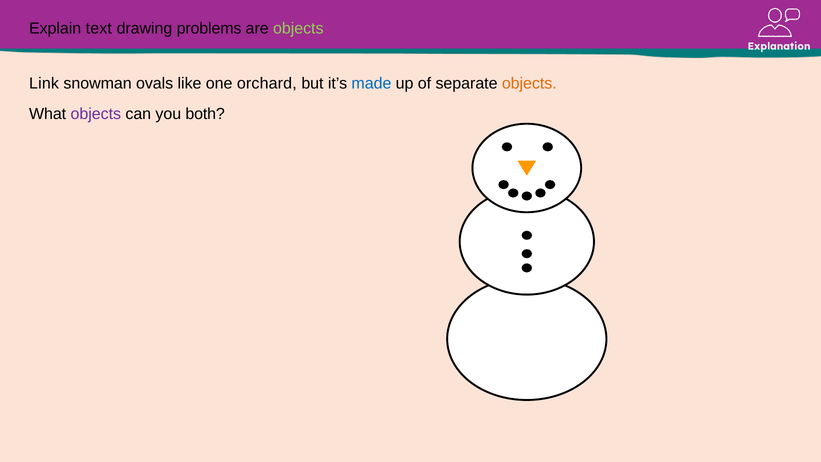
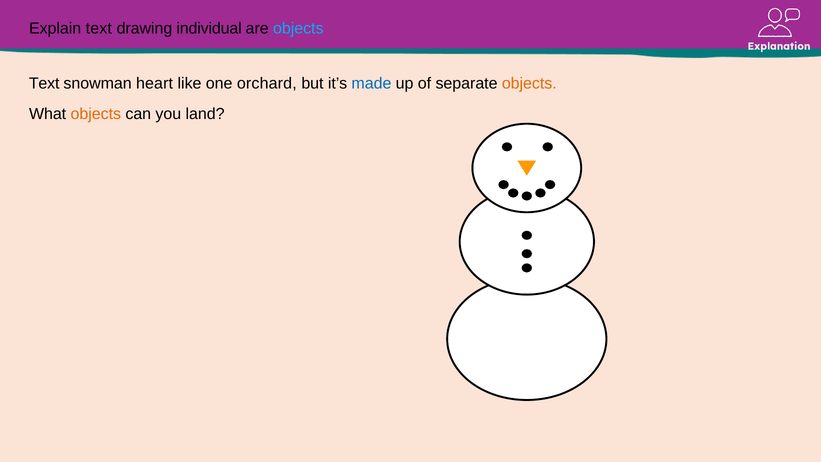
problems: problems -> individual (209, 29)
objects colour: light green -> light blue (298, 29)
Link: Link -> Text (44, 83)
ovals: ovals -> heart (155, 83)
objects colour: purple -> orange (96, 114)
both: both -> land (205, 114)
